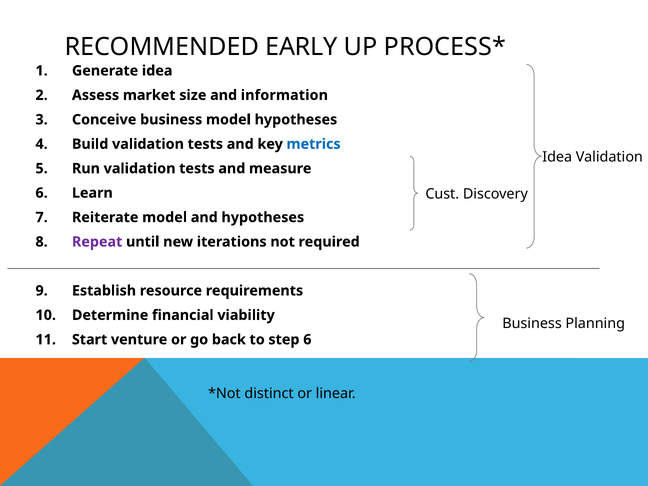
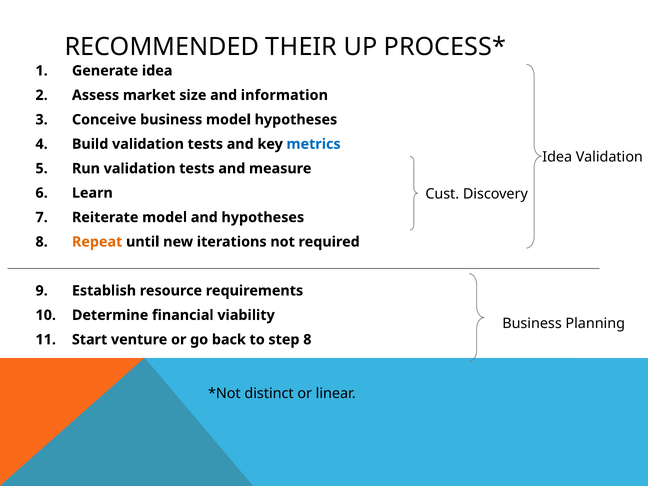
EARLY: EARLY -> THEIR (301, 47)
Repeat colour: purple -> orange (97, 242)
step 6: 6 -> 8 (307, 340)
